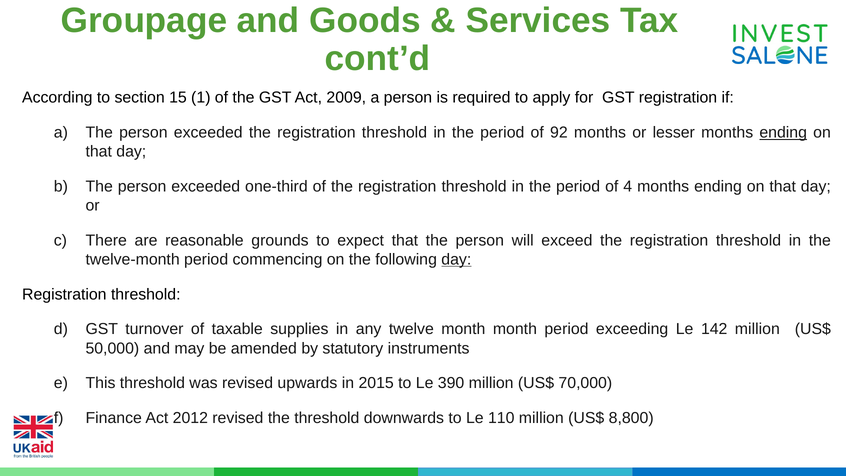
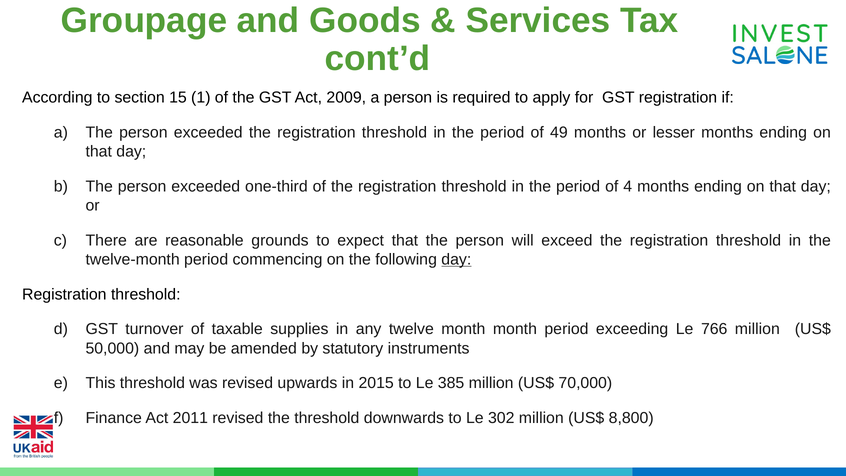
92: 92 -> 49 (559, 132)
ending underline: present -> none (783, 132)
142: 142 -> 766 (714, 329)
390: 390 -> 385 (451, 383)
2012: 2012 -> 2011 (190, 418)
110: 110 -> 302 (501, 418)
